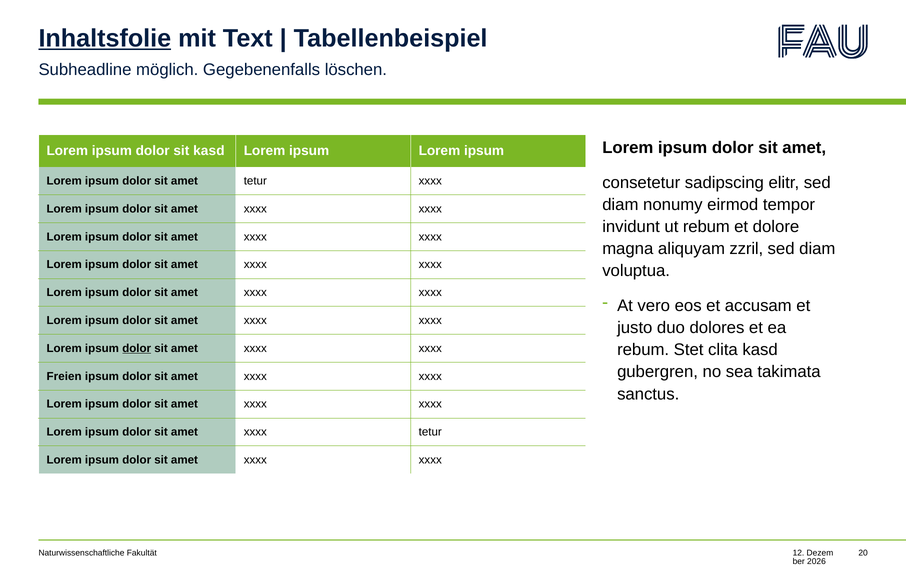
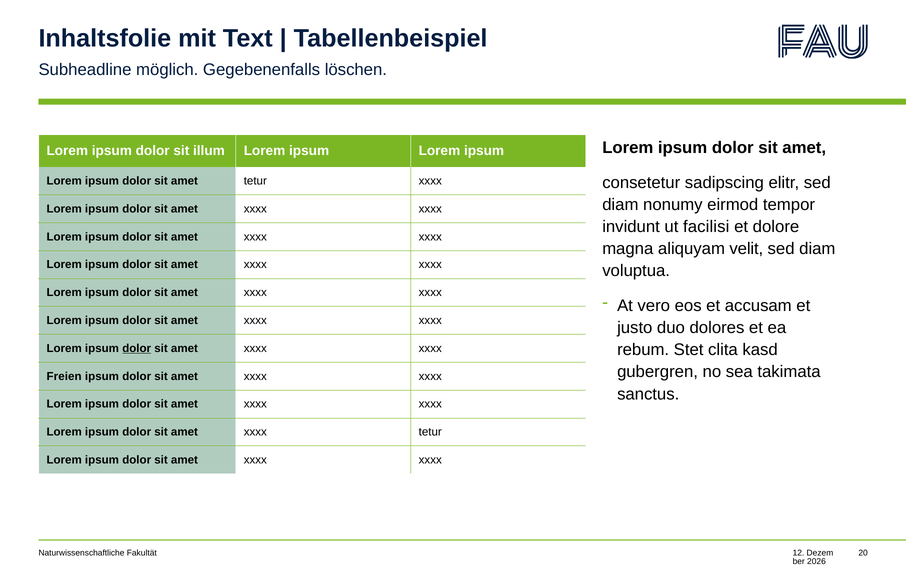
Inhaltsfolie underline: present -> none (105, 38)
sit kasd: kasd -> illum (209, 151)
ut rebum: rebum -> facilisi (706, 227)
zzril: zzril -> velit (746, 249)
